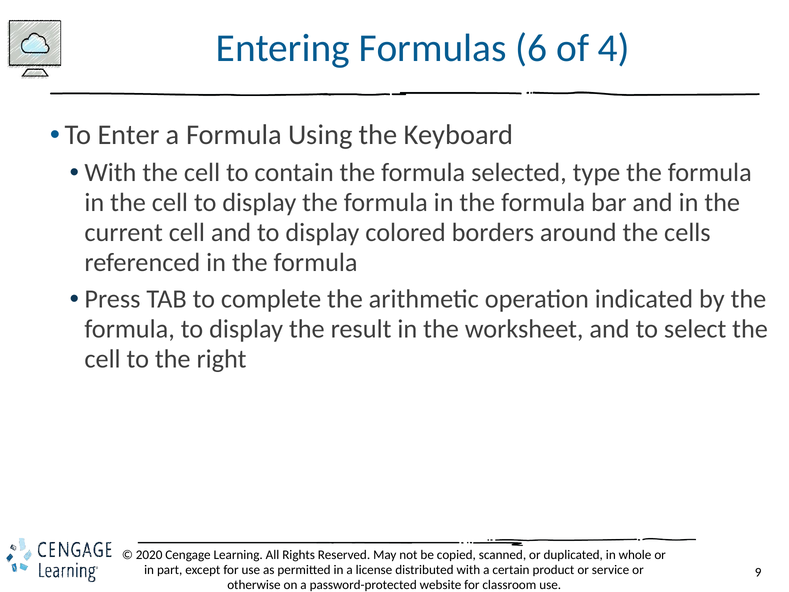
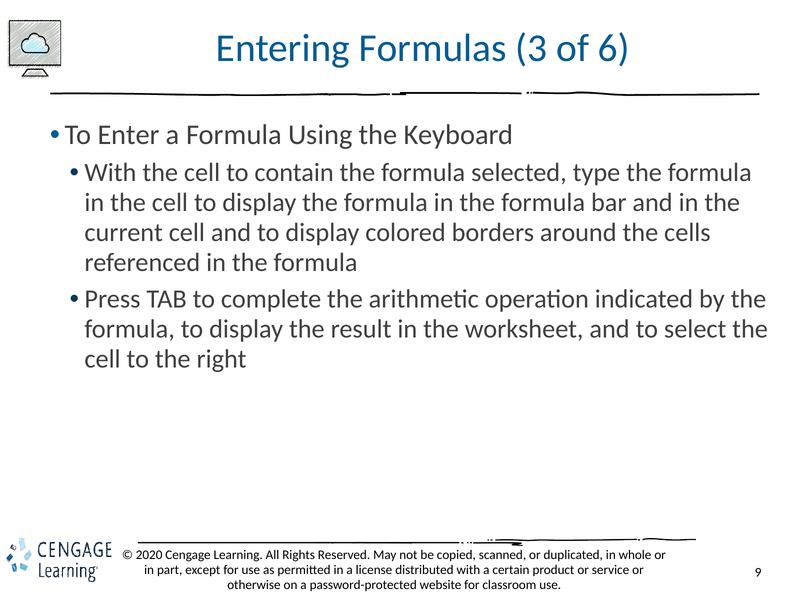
6: 6 -> 3 (531, 48)
4: 4 -> 6 (614, 48)
